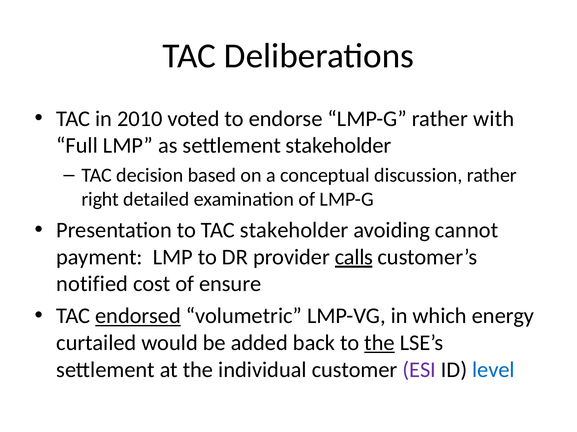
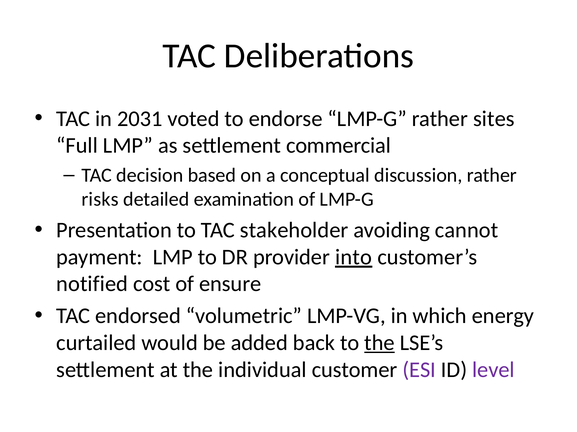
2010: 2010 -> 2031 (140, 119)
with: with -> sites (494, 119)
settlement stakeholder: stakeholder -> commercial (338, 146)
right: right -> risks (100, 200)
calls: calls -> into (354, 257)
endorsed underline: present -> none (138, 316)
level colour: blue -> purple (493, 370)
